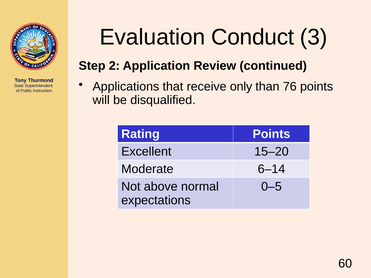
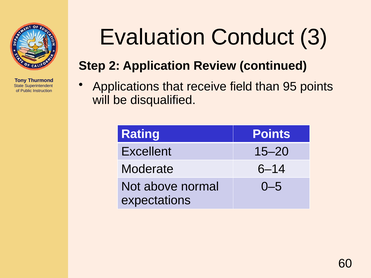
only: only -> field (241, 87)
76: 76 -> 95 (290, 87)
